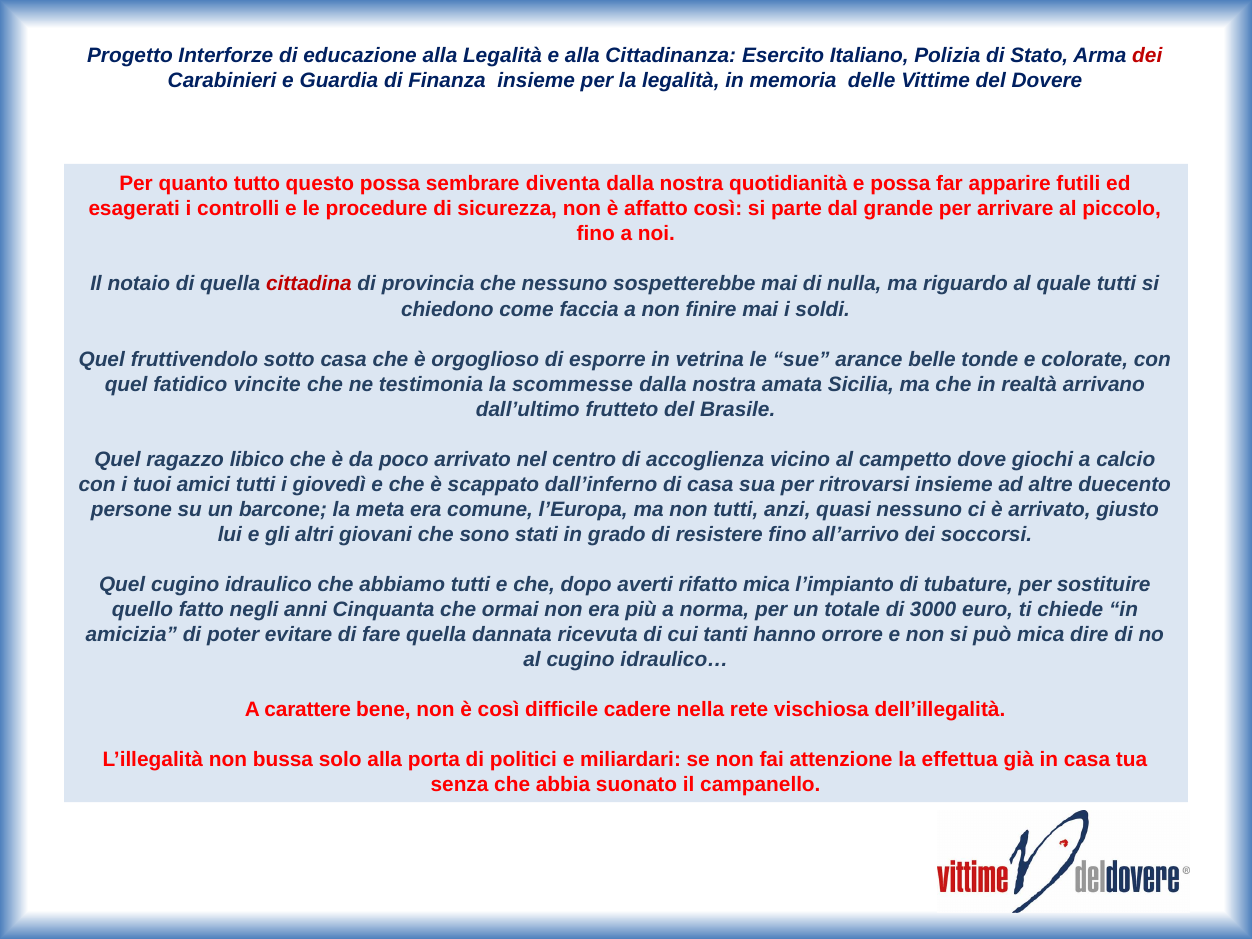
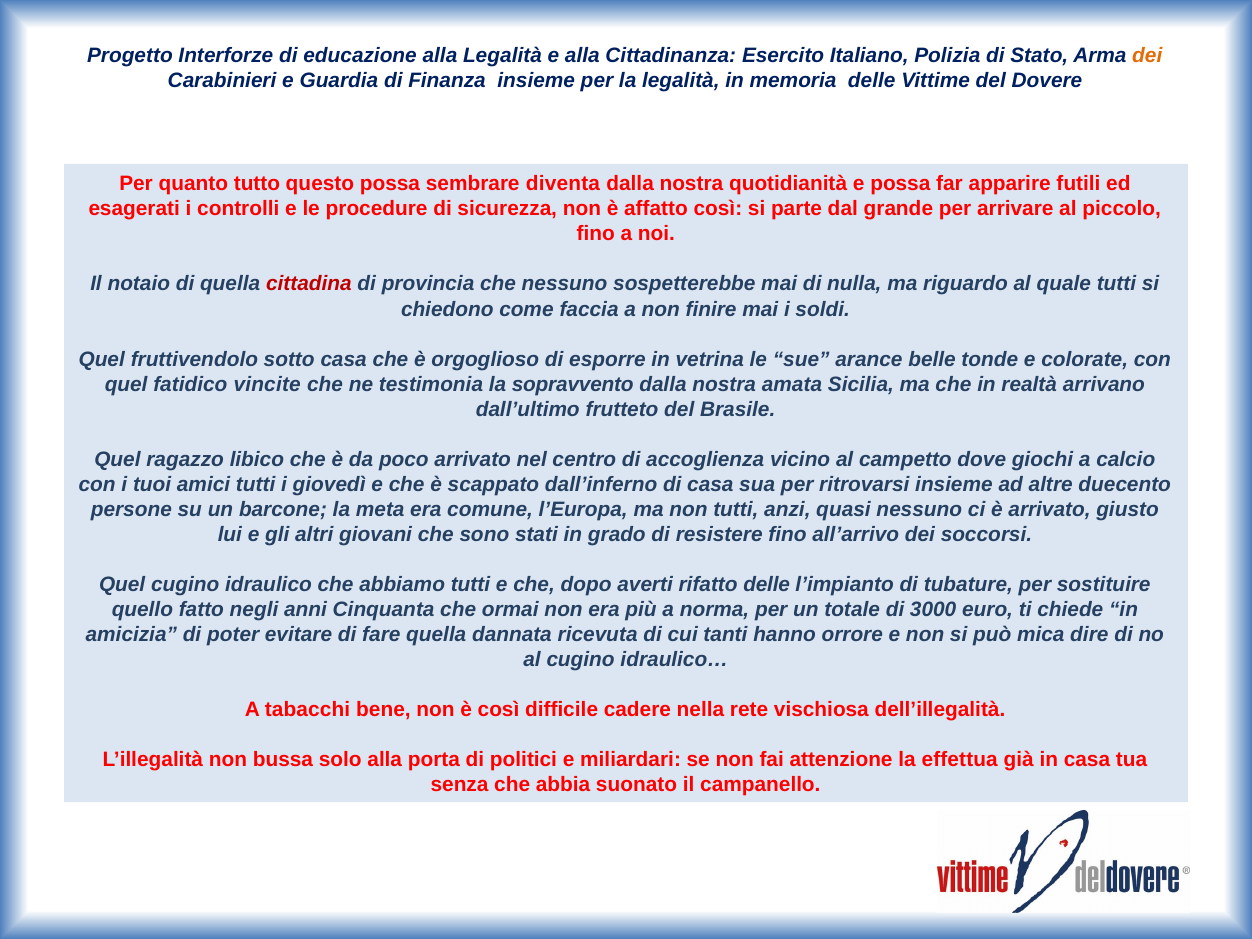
dei colour: red -> orange (1147, 55)
scommesse: scommesse -> sopravvento (573, 384)
rifatto mica: mica -> delle (767, 585)
carattere: carattere -> tabacchi (308, 710)
